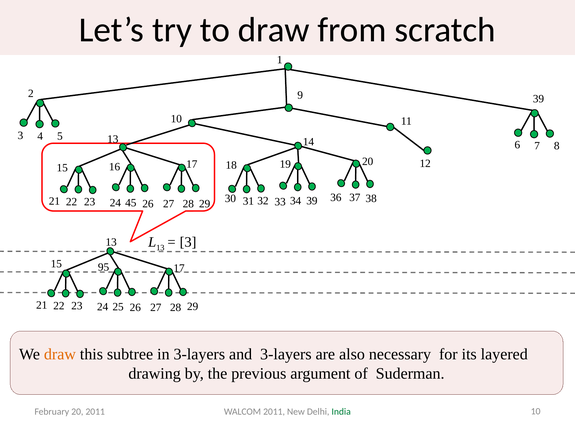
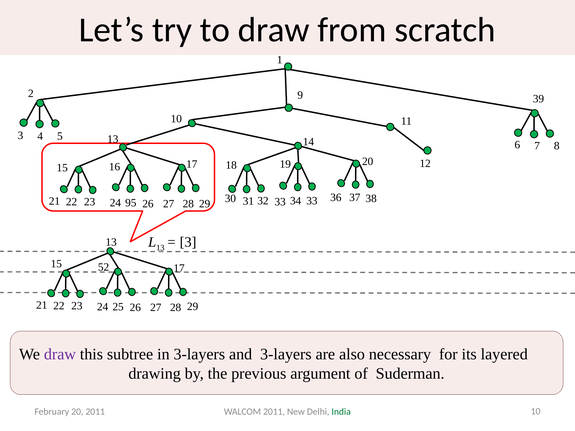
45: 45 -> 95 (131, 203)
34 39: 39 -> 33 (312, 201)
95: 95 -> 52 (104, 267)
draw colour: orange -> purple (60, 355)
